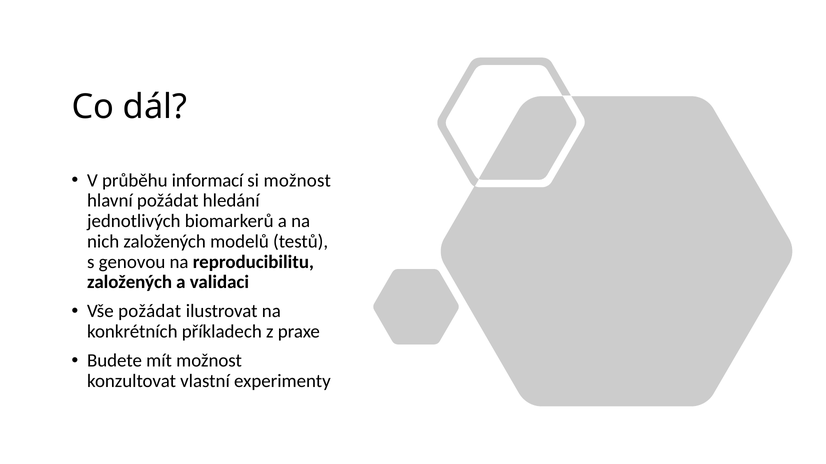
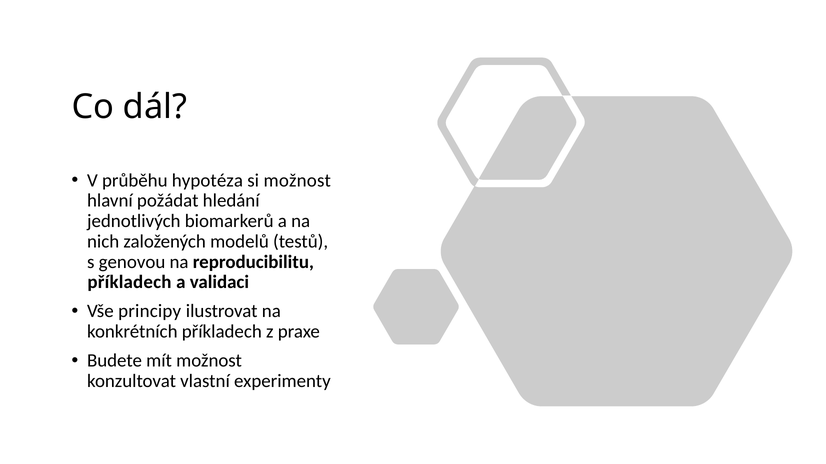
informací: informací -> hypotéza (207, 181)
založených: založených -> příkladech (129, 283)
Vše požádat: požádat -> principy (150, 312)
